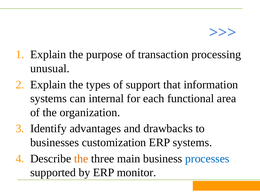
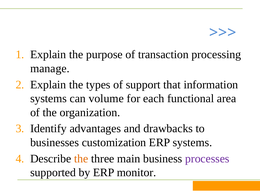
unusual: unusual -> manage (50, 68)
internal: internal -> volume (106, 99)
processes colour: blue -> purple (207, 159)
